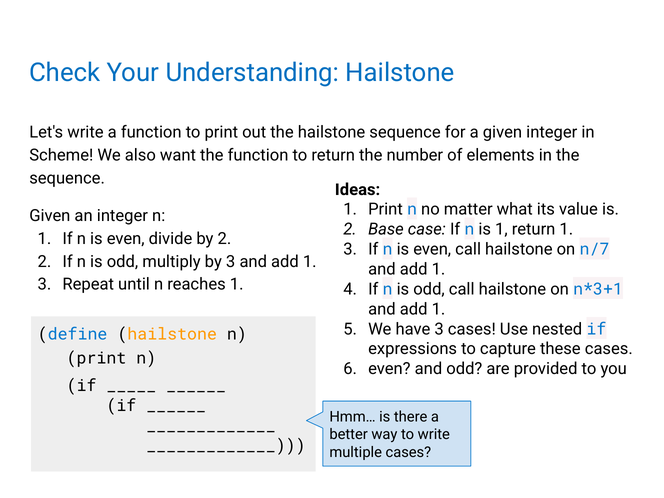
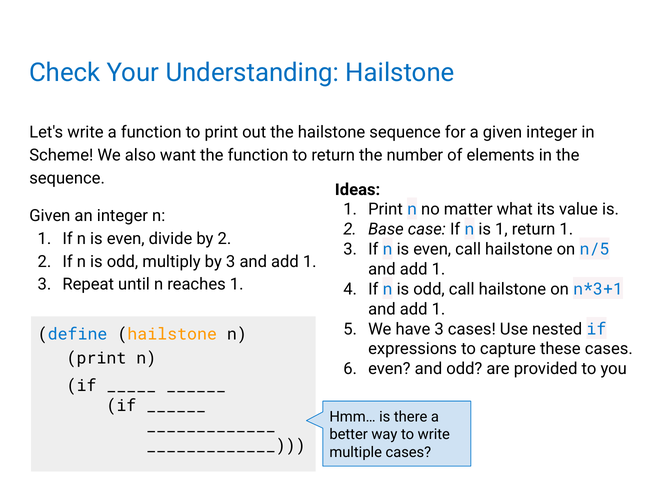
n/7: n/7 -> n/5 (595, 249)
